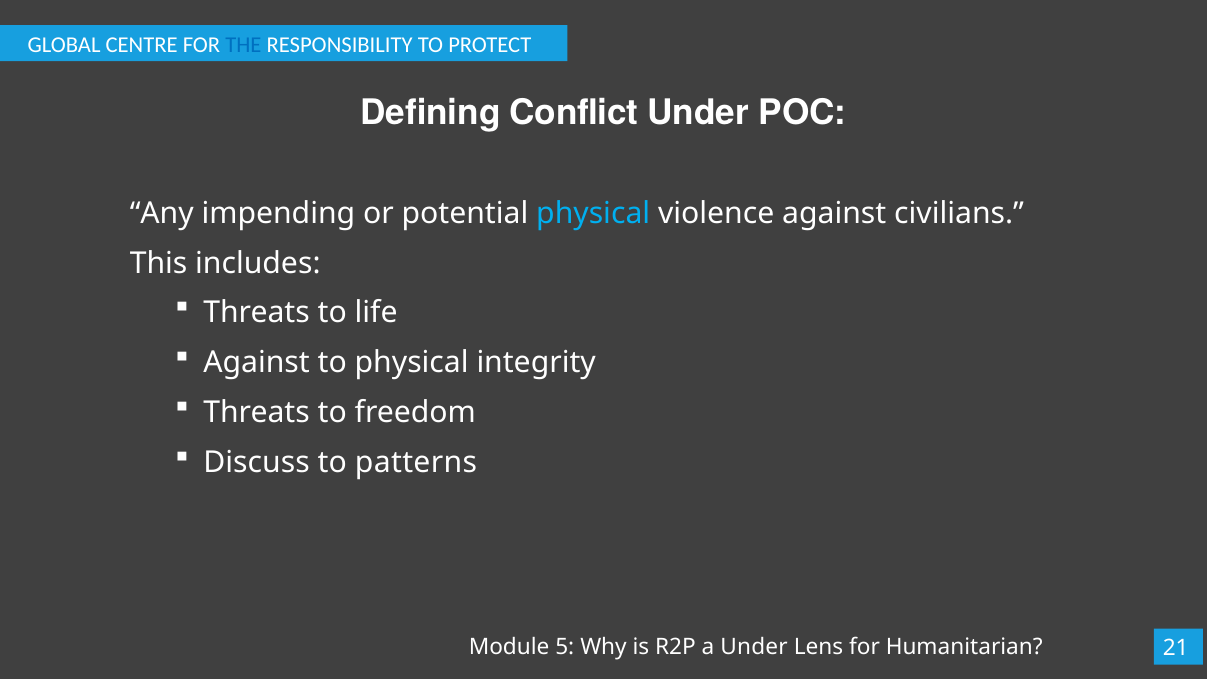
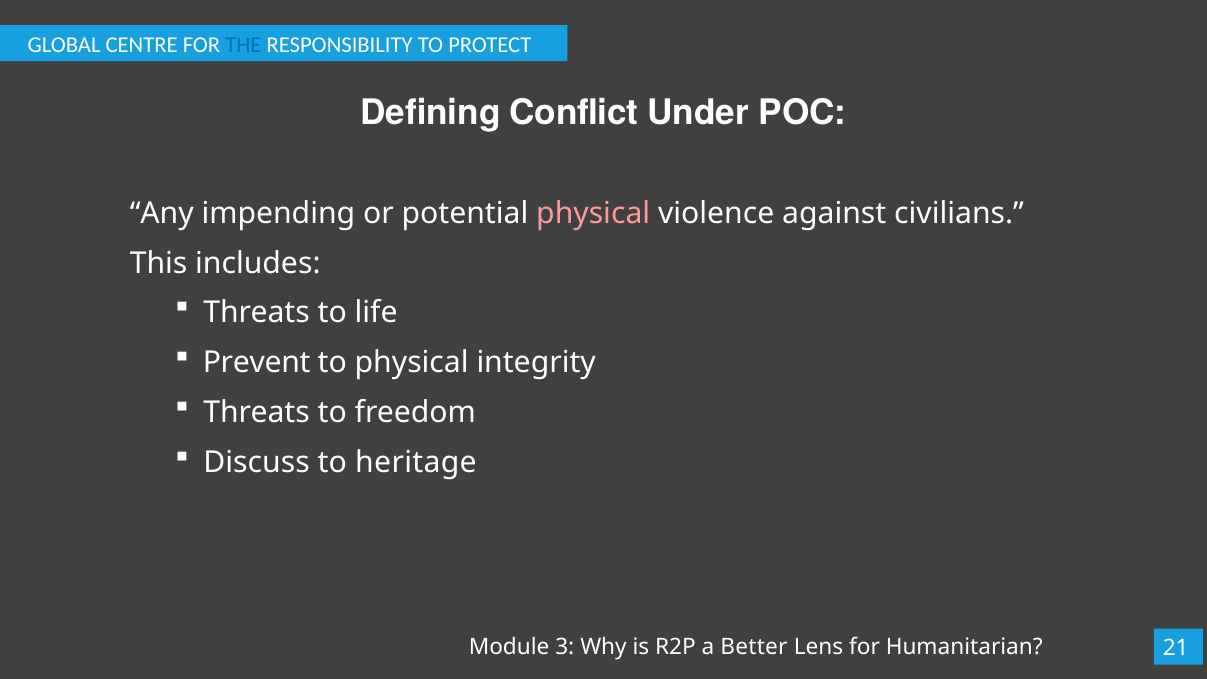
physical colour: light blue -> pink (593, 213)
Against: Against -> Prevent (257, 363)
patterns: patterns -> heritage (416, 462)
5: 5 -> 3 (565, 647)
a Under: Under -> Better (754, 647)
